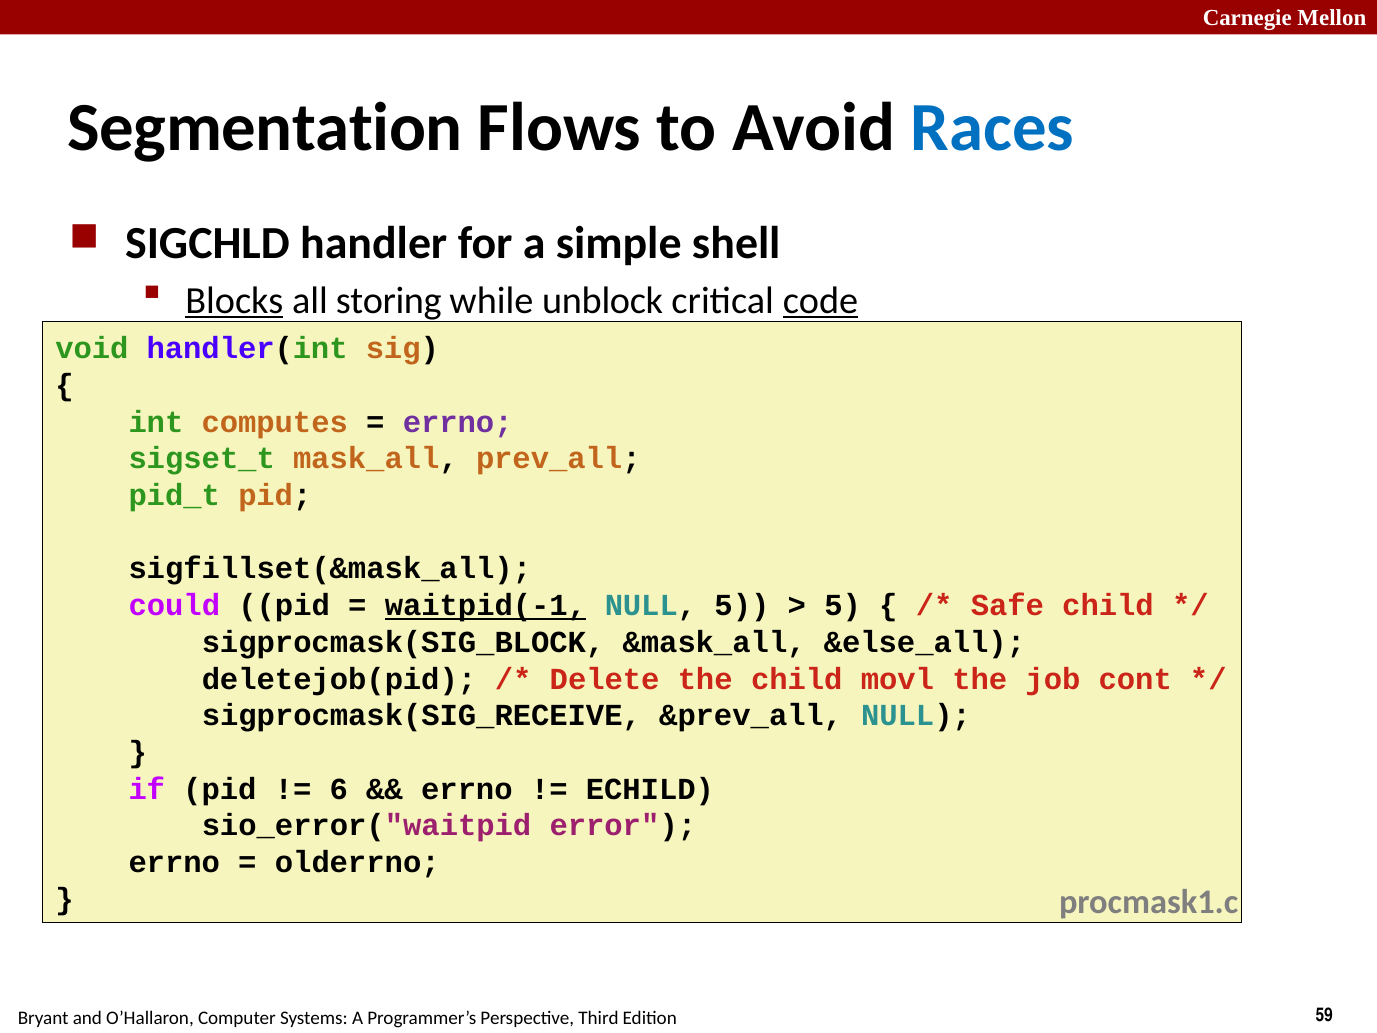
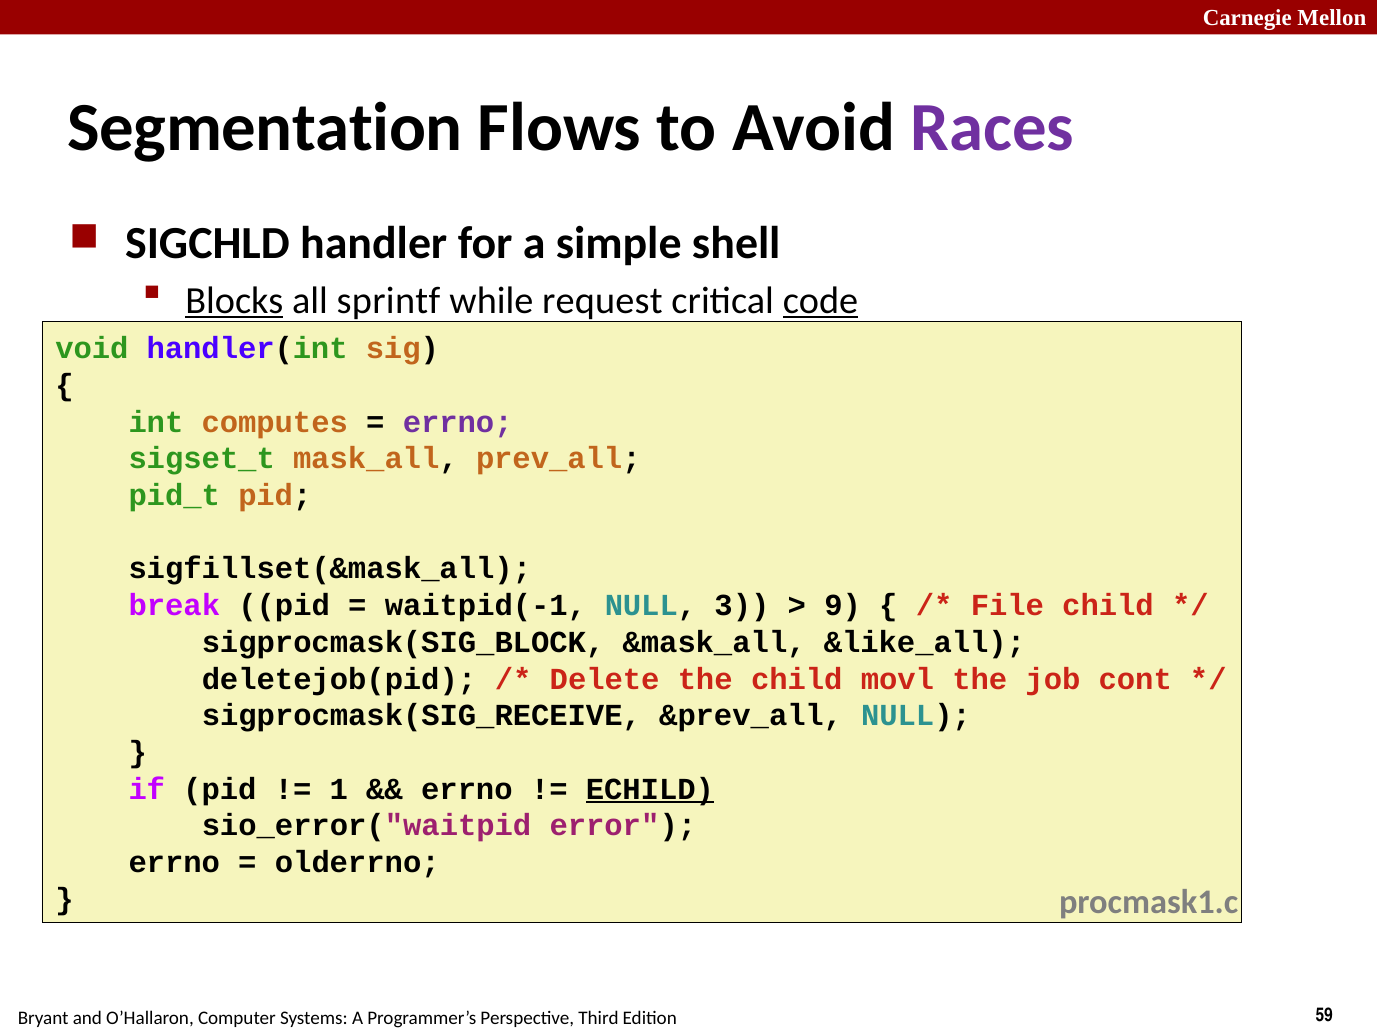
Races colour: blue -> purple (992, 128)
storing: storing -> sprintf (388, 300)
unblock: unblock -> request (602, 300)
could: could -> break (174, 605)
waitpid(-1 underline: present -> none (485, 605)
NULL 5: 5 -> 3 (742, 605)
5: 5 -> 9 (843, 605)
Safe: Safe -> File (1007, 605)
&else_all: &else_all -> &like_all (924, 642)
6: 6 -> 1 (339, 789)
ECHILD underline: none -> present (650, 789)
